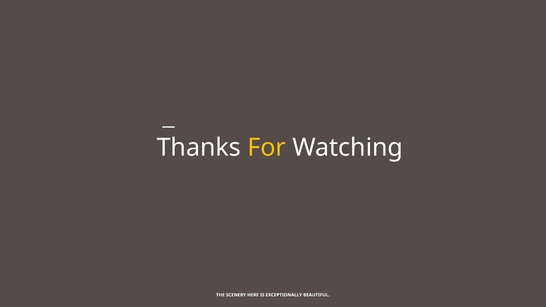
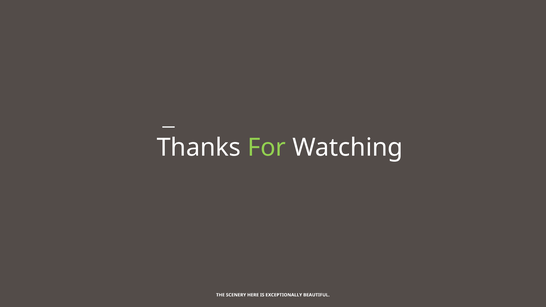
For colour: yellow -> light green (267, 148)
